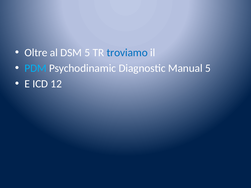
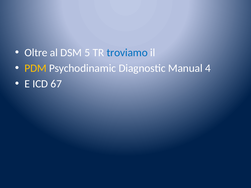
PDM colour: light blue -> yellow (36, 68)
Manual 5: 5 -> 4 (208, 68)
12: 12 -> 67 (56, 84)
